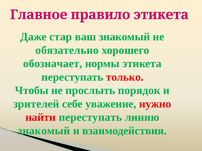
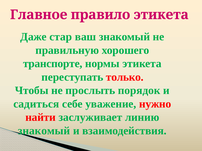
обязательно: обязательно -> правильную (67, 50)
обозначает: обозначает -> транспорте (53, 64)
зрителей: зрителей -> садиться (36, 104)
найти переступать: переступать -> заслуживает (90, 118)
